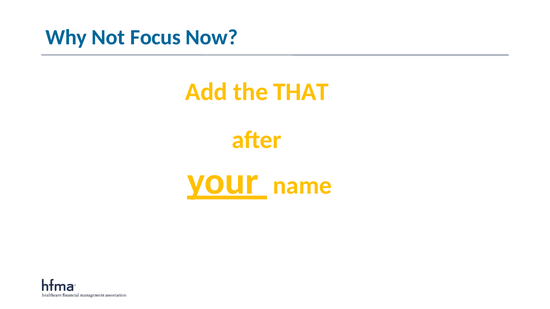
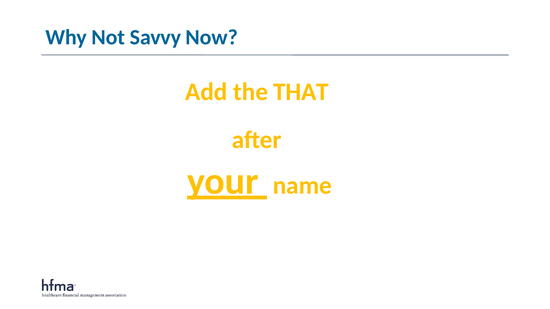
Focus: Focus -> Savvy (156, 37)
